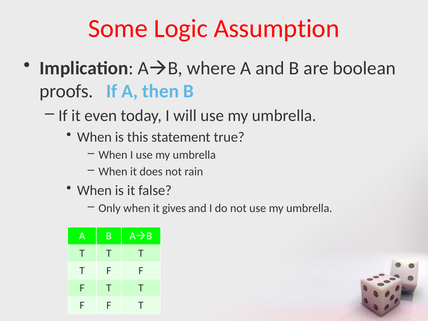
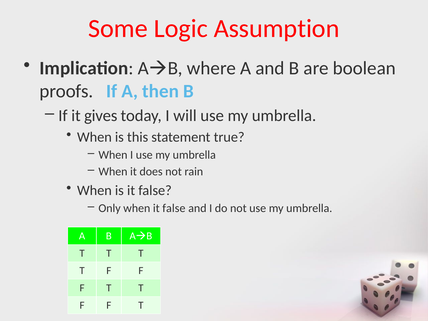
even: even -> gives (101, 116)
when it gives: gives -> false (174, 208)
